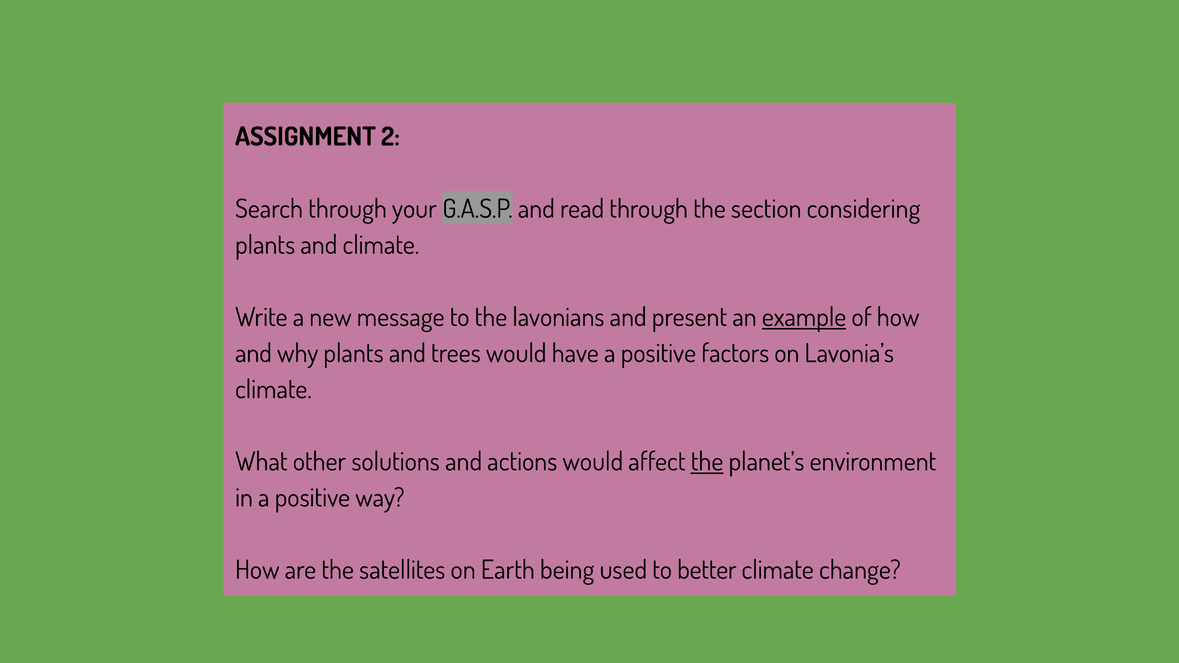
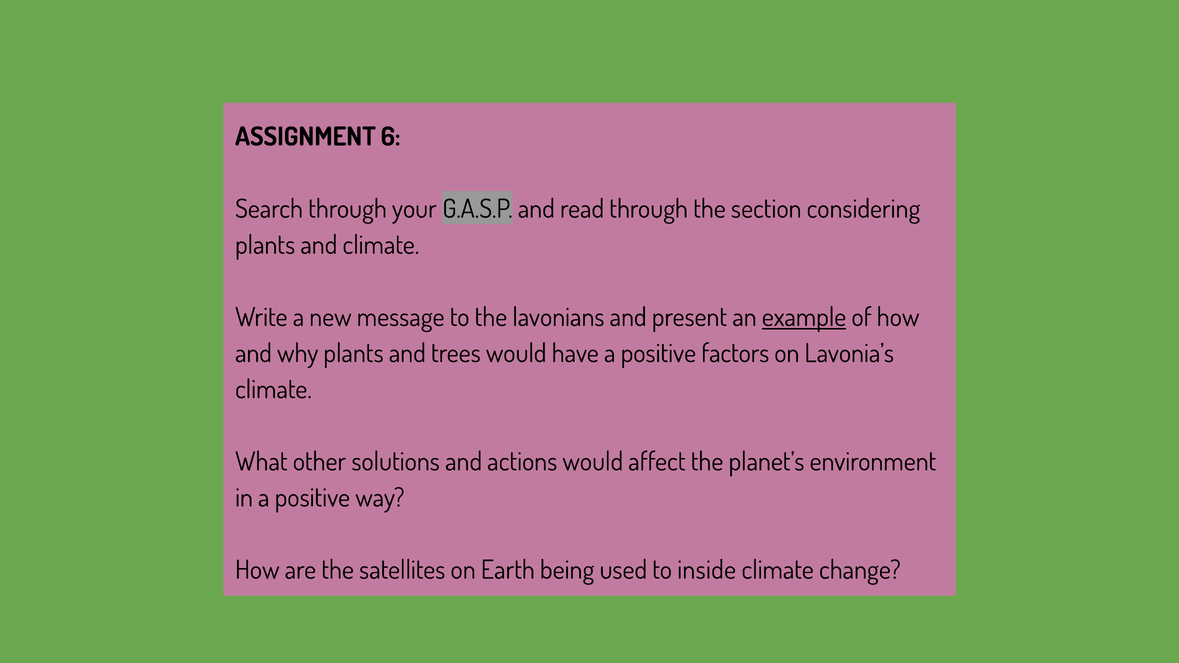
2: 2 -> 6 (391, 137)
the underline: present -> none (707, 462)
better: better -> inside (707, 570)
